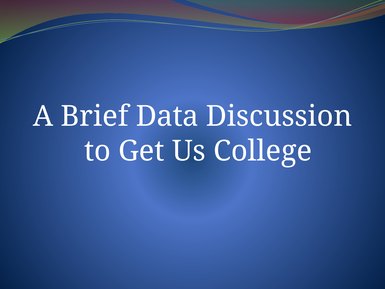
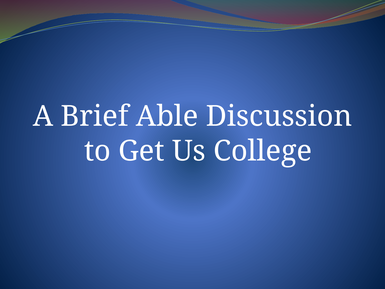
Data: Data -> Able (167, 116)
